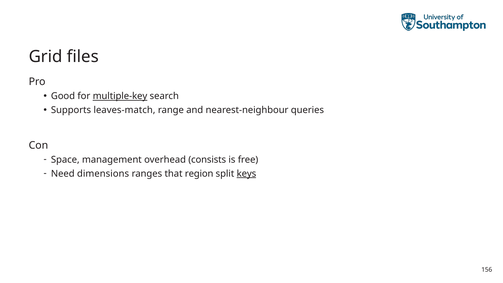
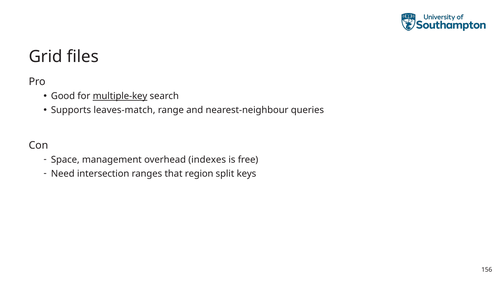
consists: consists -> indexes (207, 160)
dimensions: dimensions -> intersection (103, 174)
keys underline: present -> none (246, 174)
